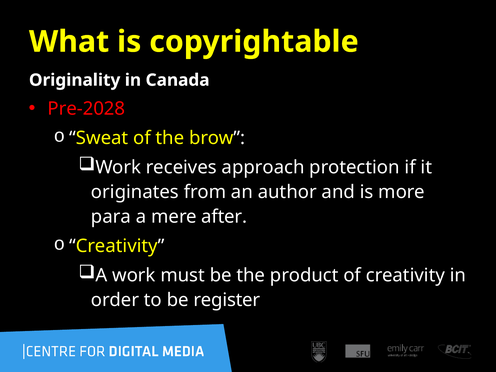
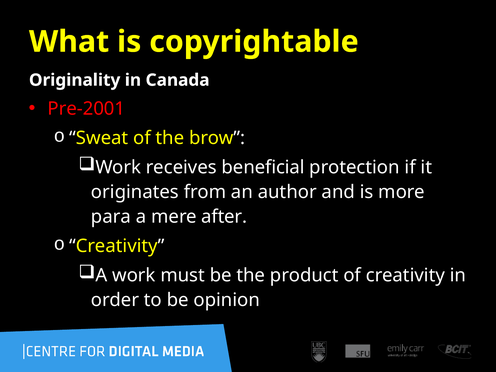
Pre-2028: Pre-2028 -> Pre-2001 (86, 109)
approach: approach -> beneficial (263, 168)
register: register -> opinion (227, 300)
